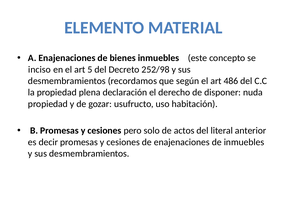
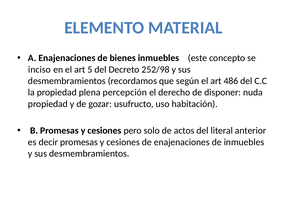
declaración: declaración -> percepción (125, 93)
